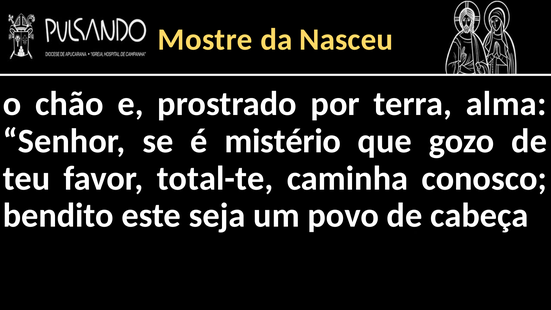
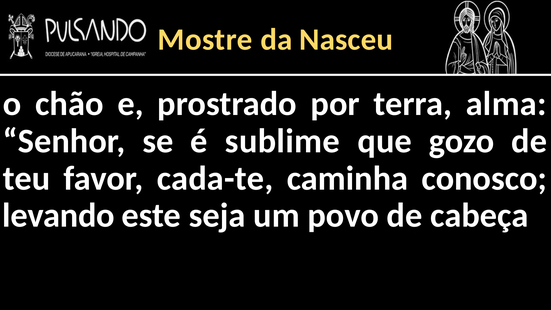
mistério: mistério -> sublime (282, 141)
total-te: total-te -> cada-te (215, 178)
bendito: bendito -> levando (58, 215)
